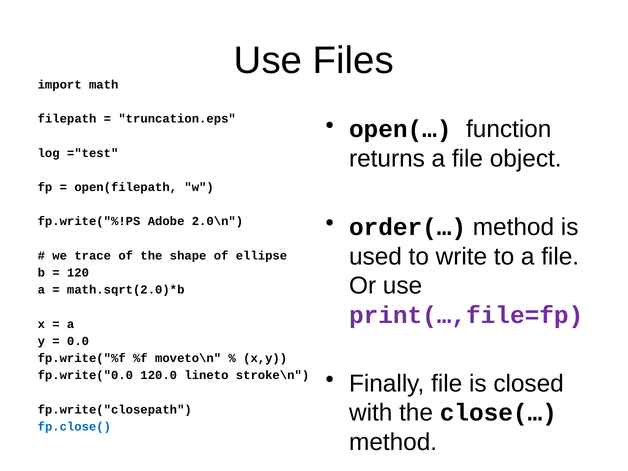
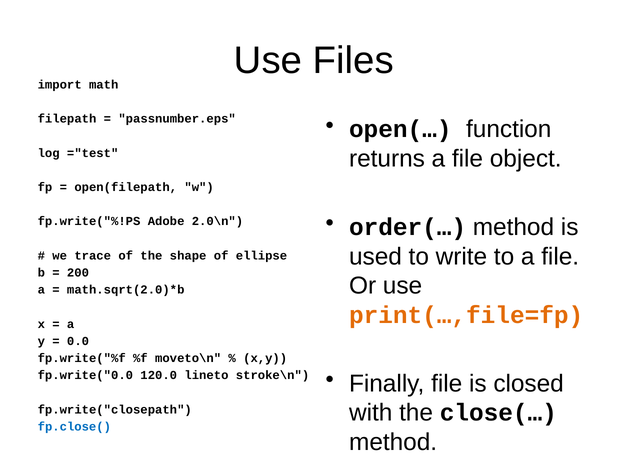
truncation.eps: truncation.eps -> passnumber.eps (177, 119)
120: 120 -> 200 (78, 273)
print(…,file=fp colour: purple -> orange (466, 315)
